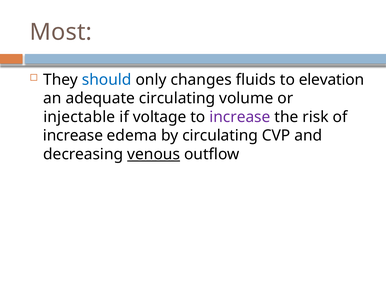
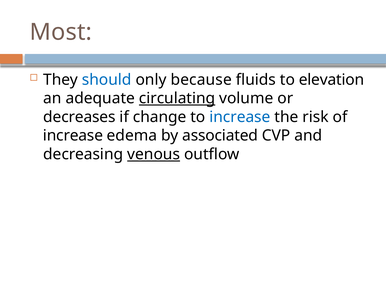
changes: changes -> because (201, 80)
circulating underline: none -> present (177, 99)
injectable: injectable -> decreases (79, 117)
voltage: voltage -> change (160, 117)
increase colour: purple -> blue (240, 117)
by circulating: circulating -> associated (220, 136)
